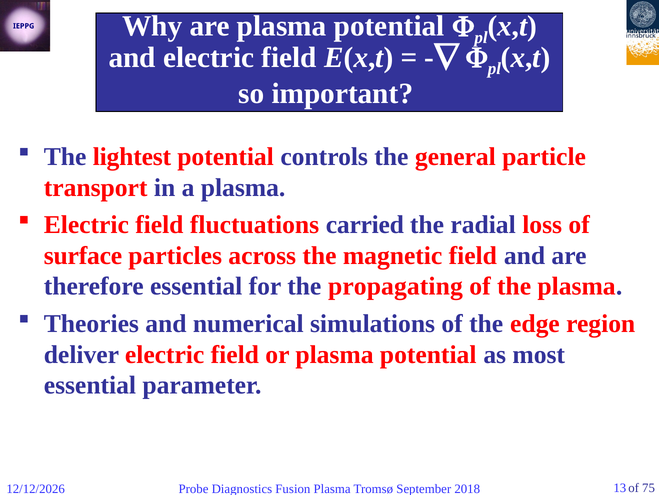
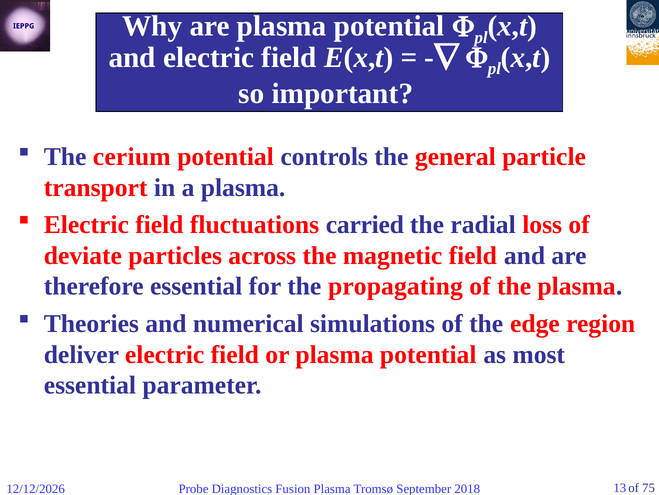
lightest: lightest -> cerium (132, 157)
surface: surface -> deviate (83, 255)
